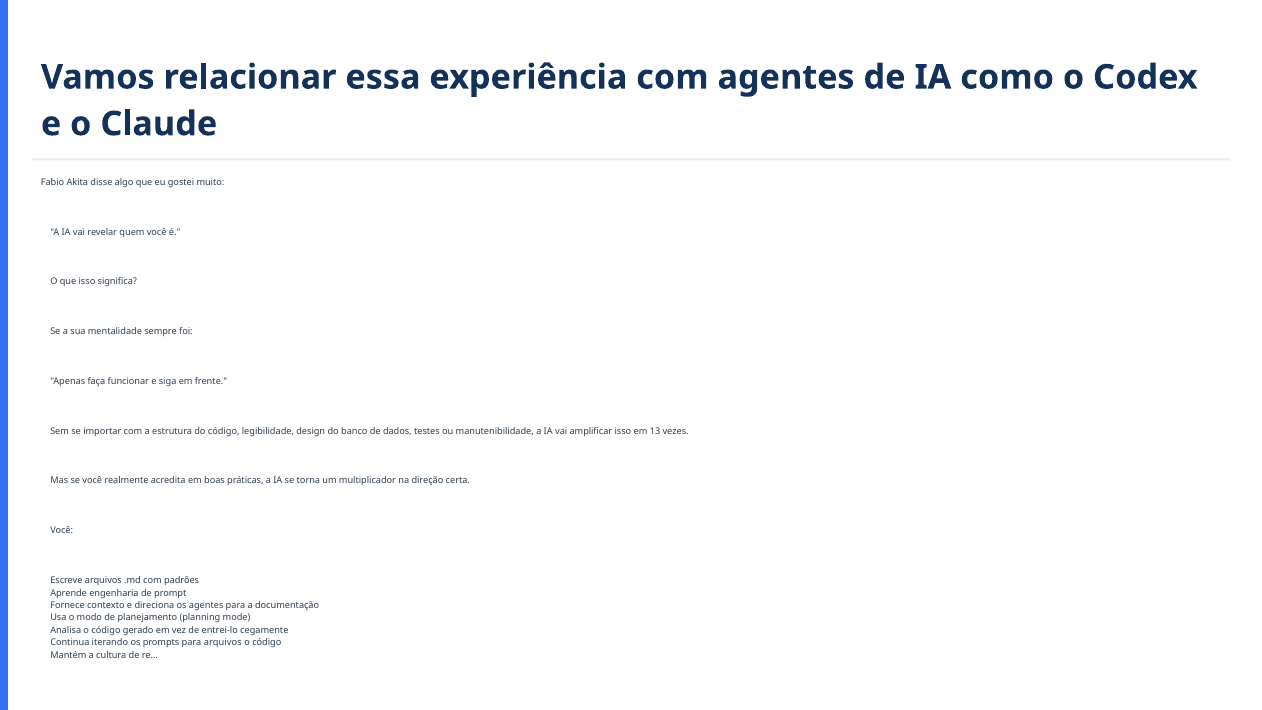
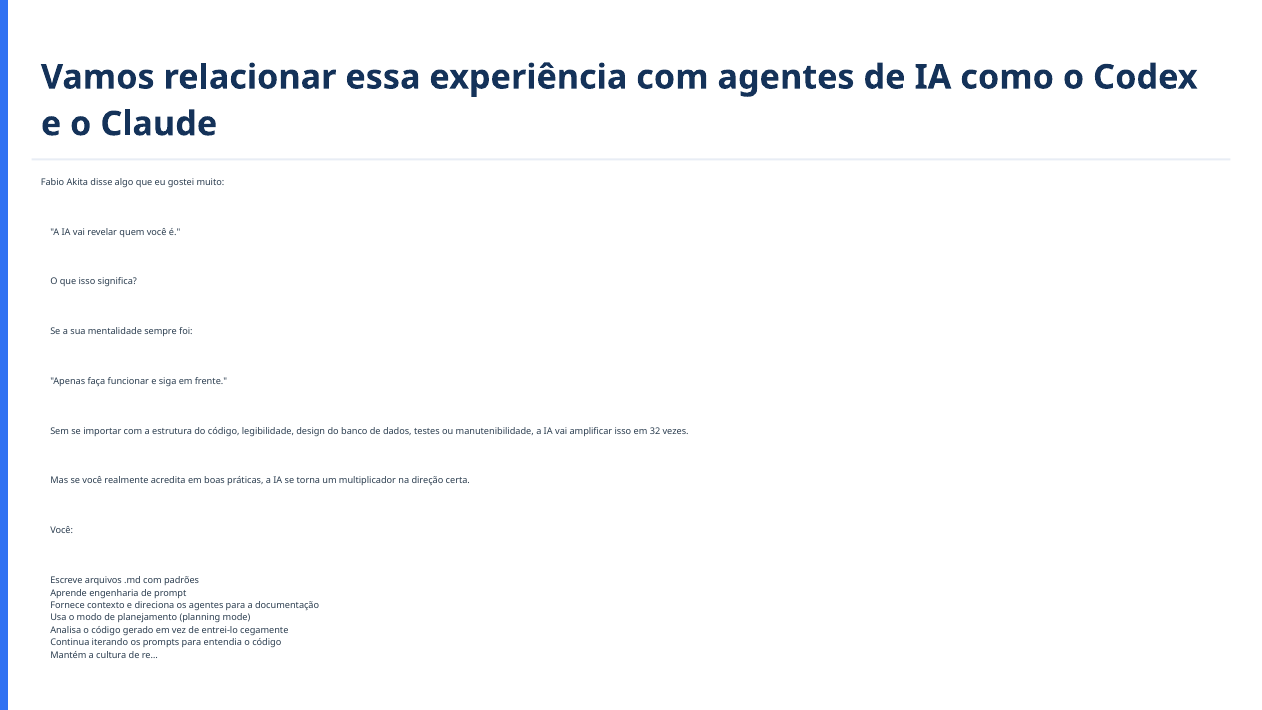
13: 13 -> 32 (655, 431)
para arquivos: arquivos -> entendia (223, 643)
